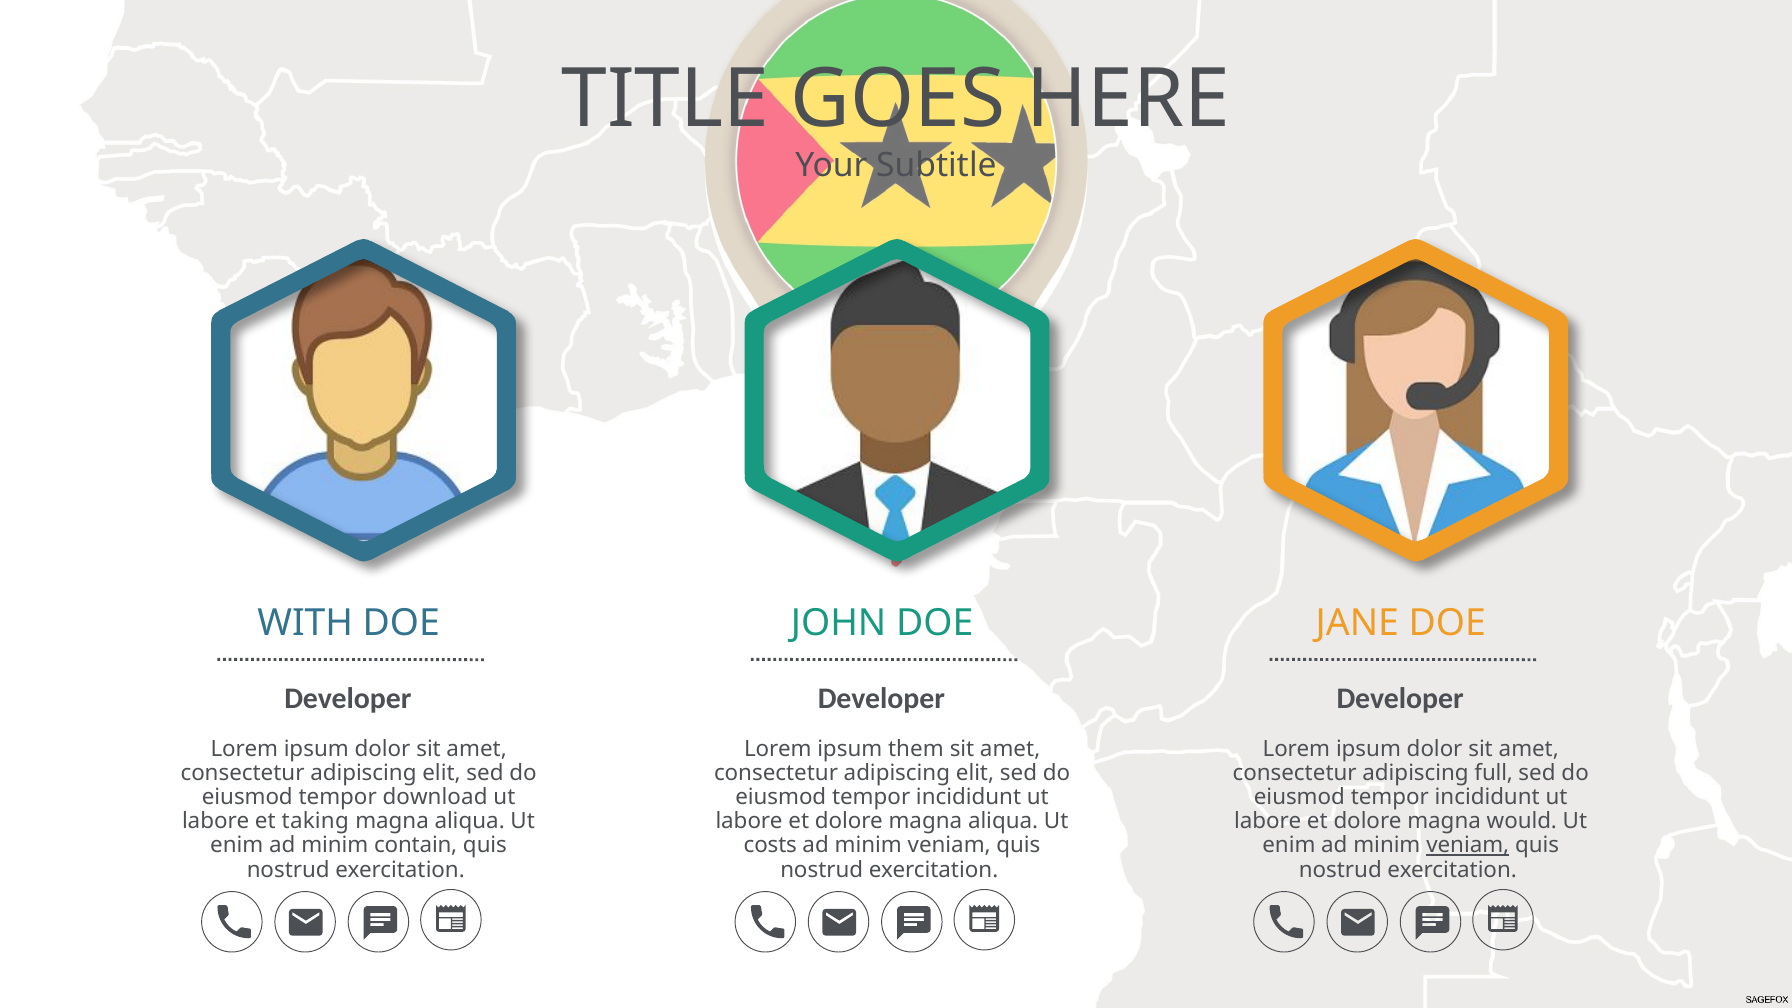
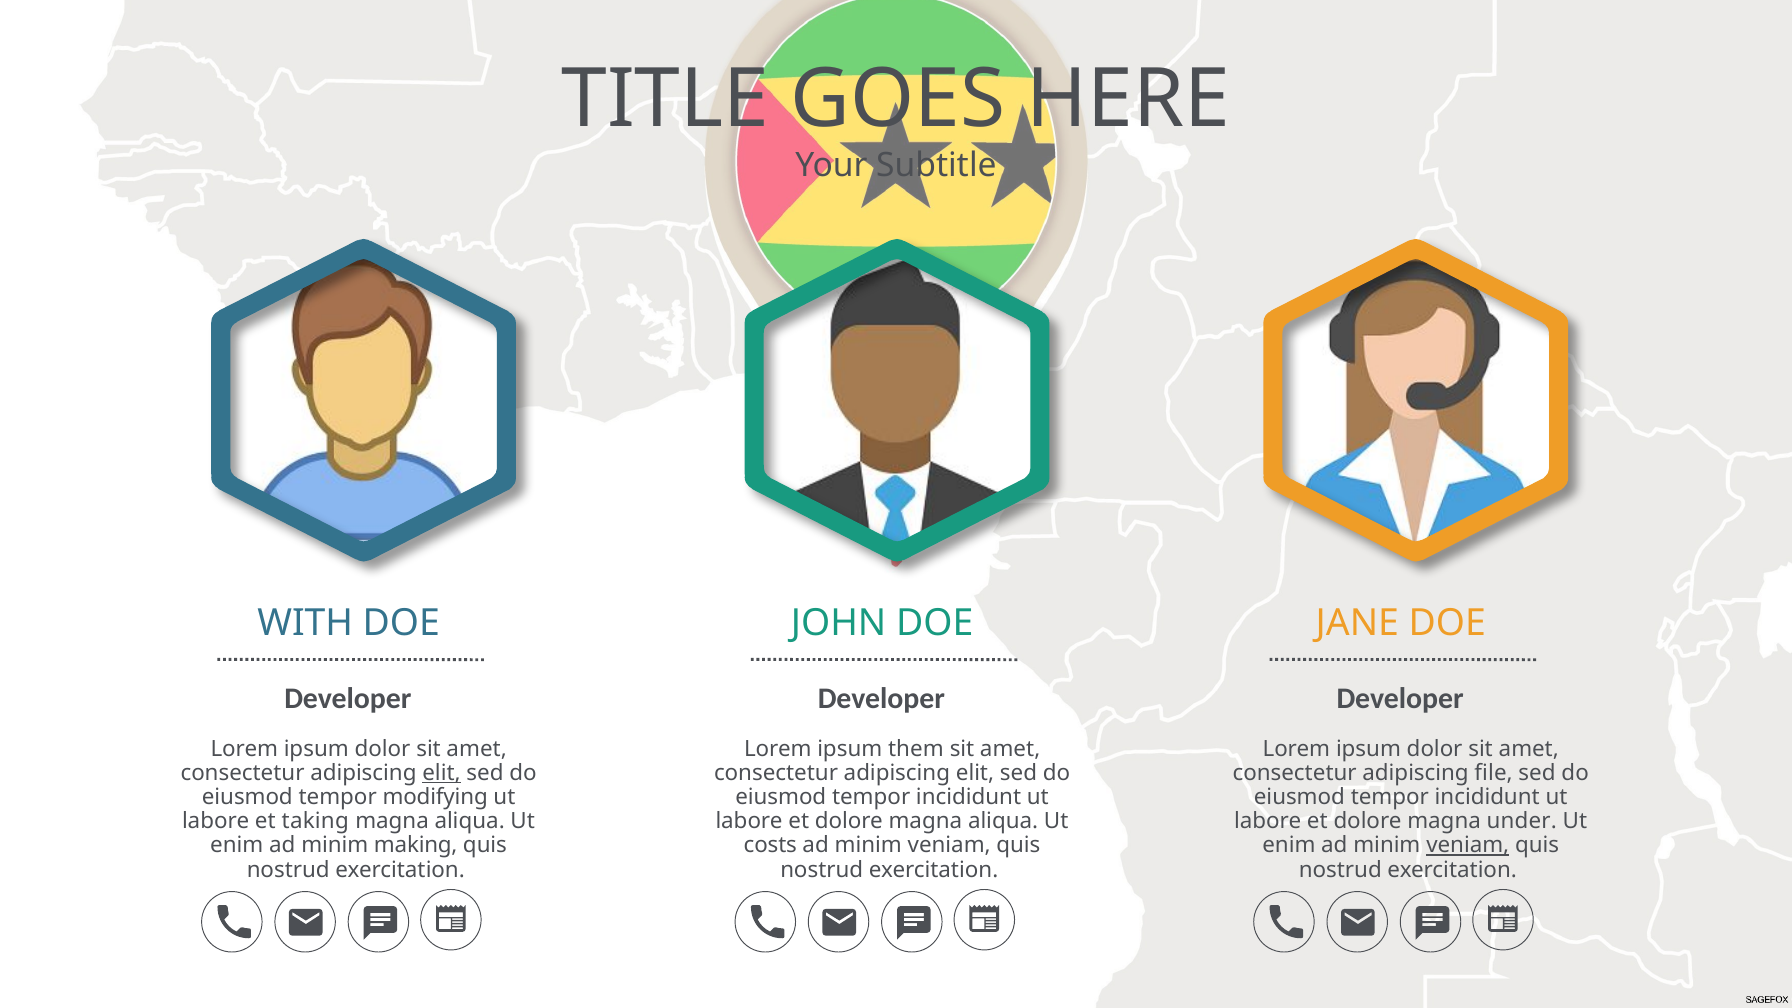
elit underline: none -> present (442, 773)
full: full -> file (1494, 773)
download: download -> modifying (435, 797)
would: would -> under (1522, 821)
contain: contain -> making (416, 845)
